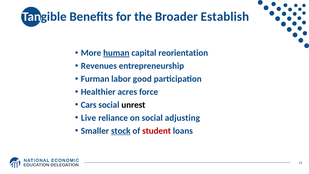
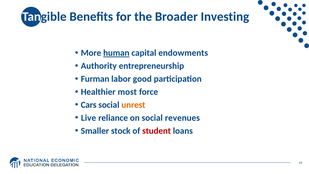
Establish: Establish -> Investing (225, 17)
reorientation: reorientation -> endowments (183, 53)
Revenues: Revenues -> Authority (99, 66)
acres: acres -> most (127, 92)
unrest colour: black -> orange (133, 105)
adjusting: adjusting -> revenues (182, 118)
stock underline: present -> none (121, 131)
